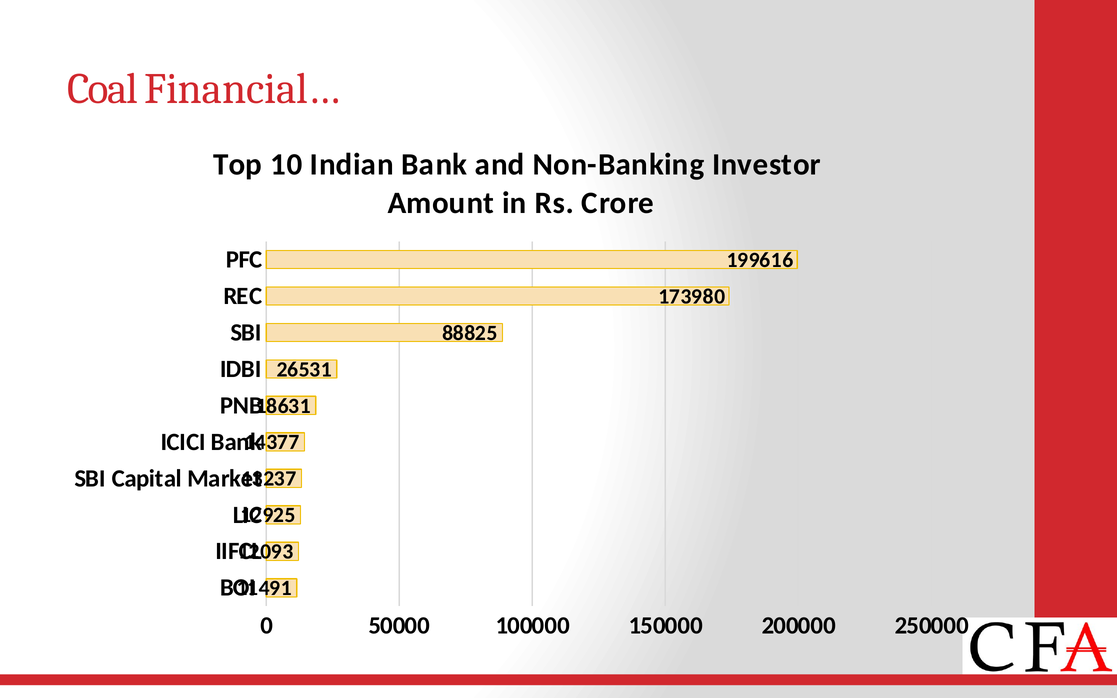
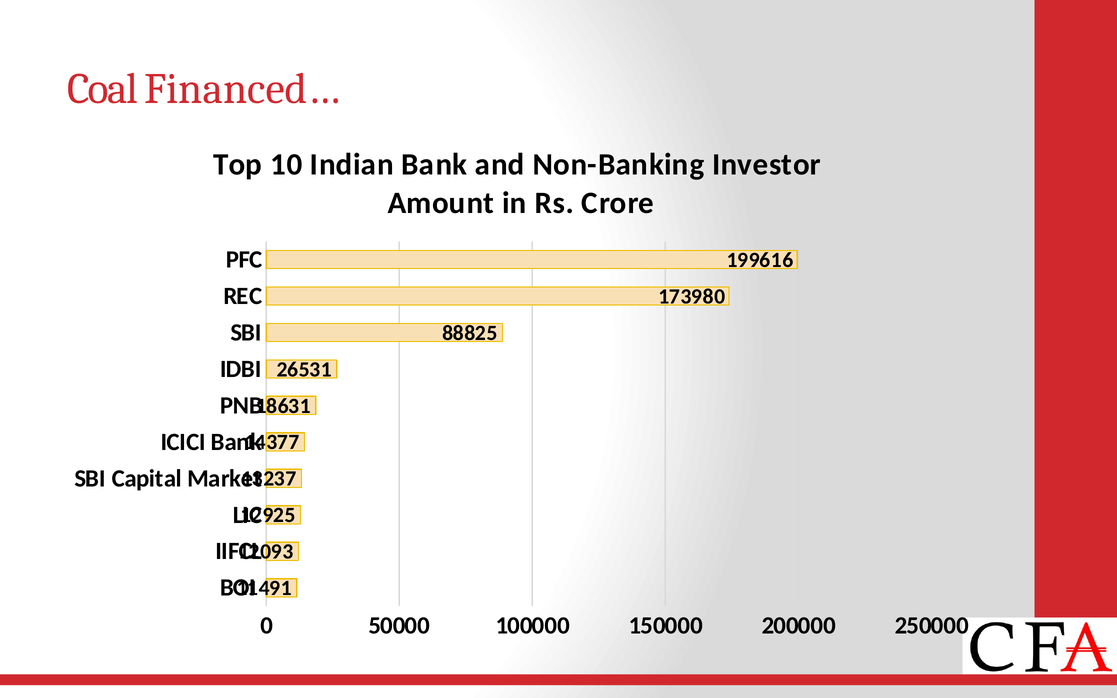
Financial…: Financial… -> Financed… (242, 89)
